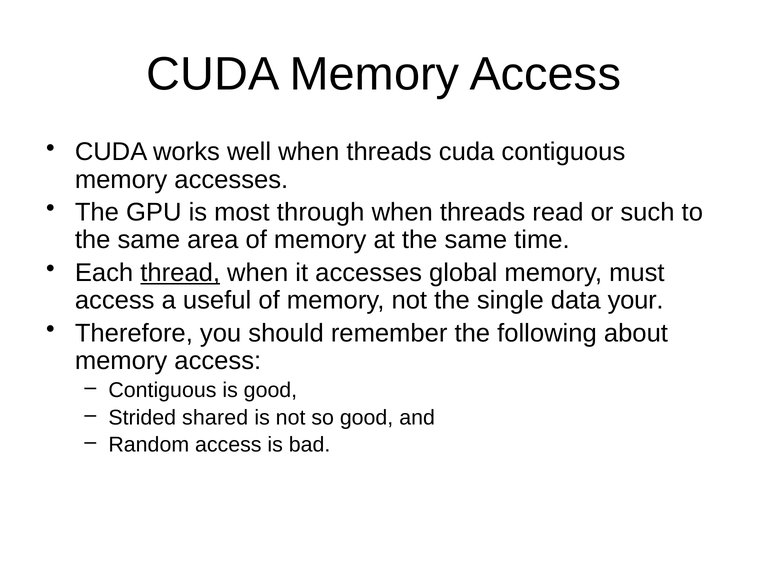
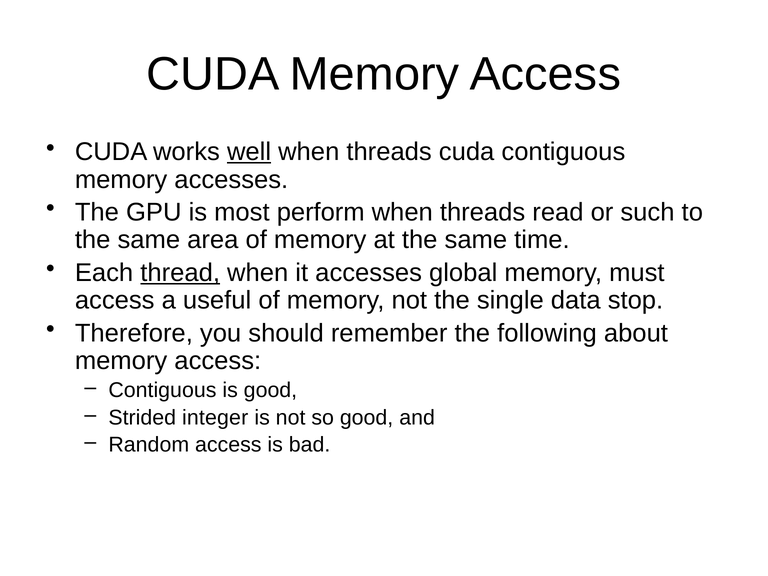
well underline: none -> present (249, 152)
through: through -> perform (321, 212)
your: your -> stop (635, 300)
shared: shared -> integer (215, 418)
